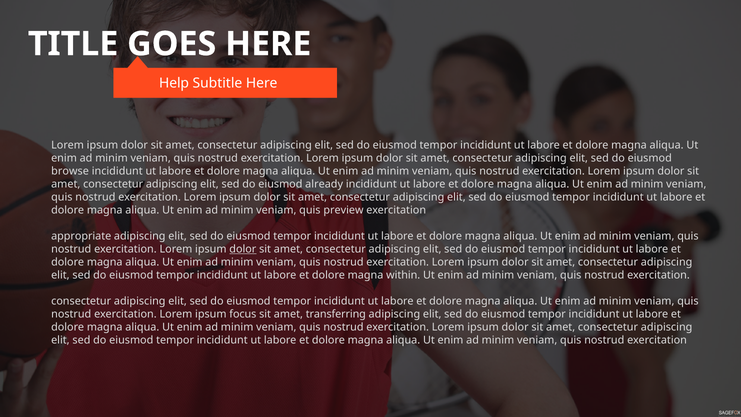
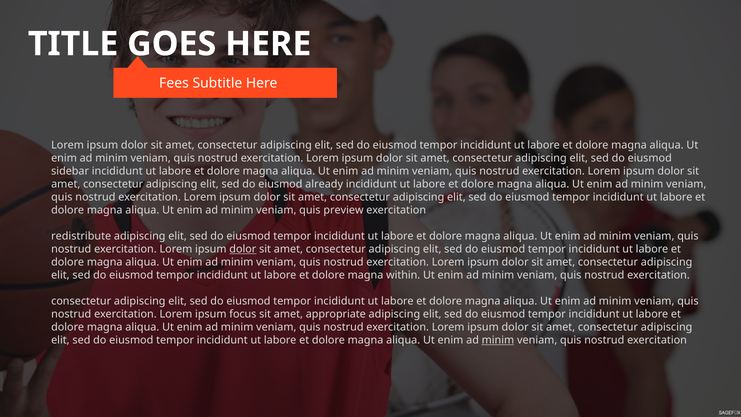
Help: Help -> Fees (174, 83)
browse: browse -> sidebar (70, 171)
appropriate: appropriate -> redistribute (81, 236)
transferring: transferring -> appropriate (336, 314)
minim underline: none -> present (498, 340)
